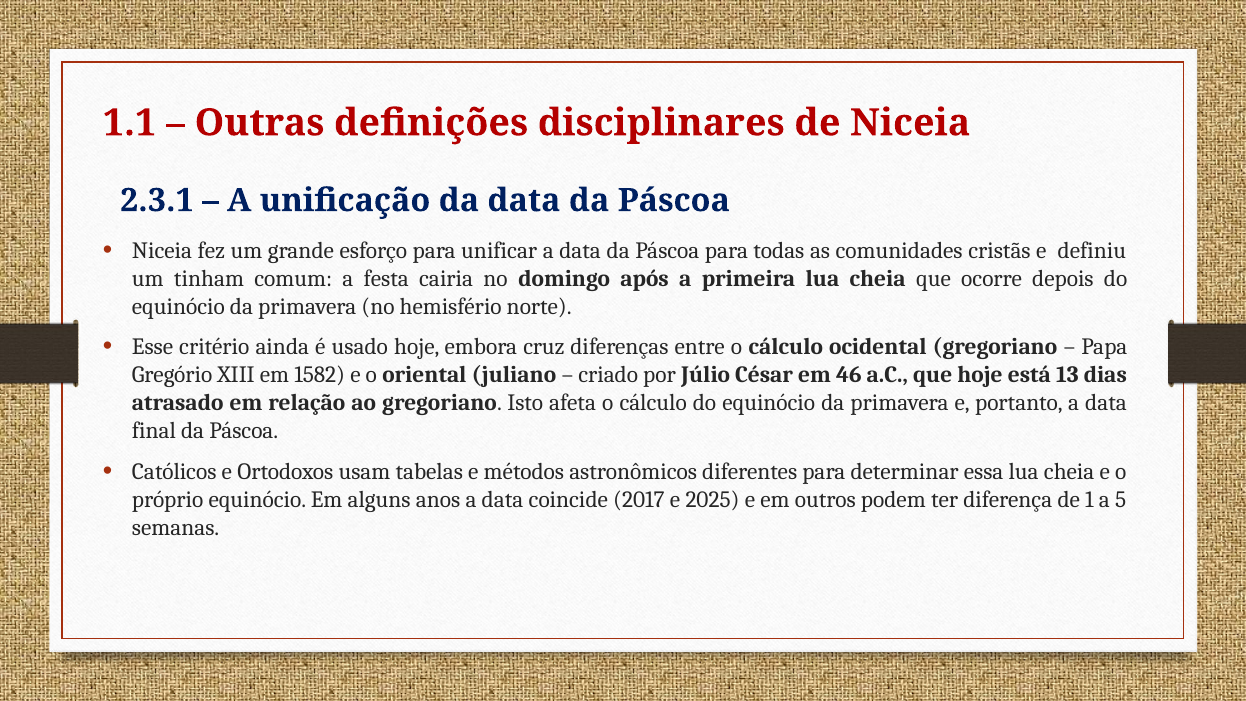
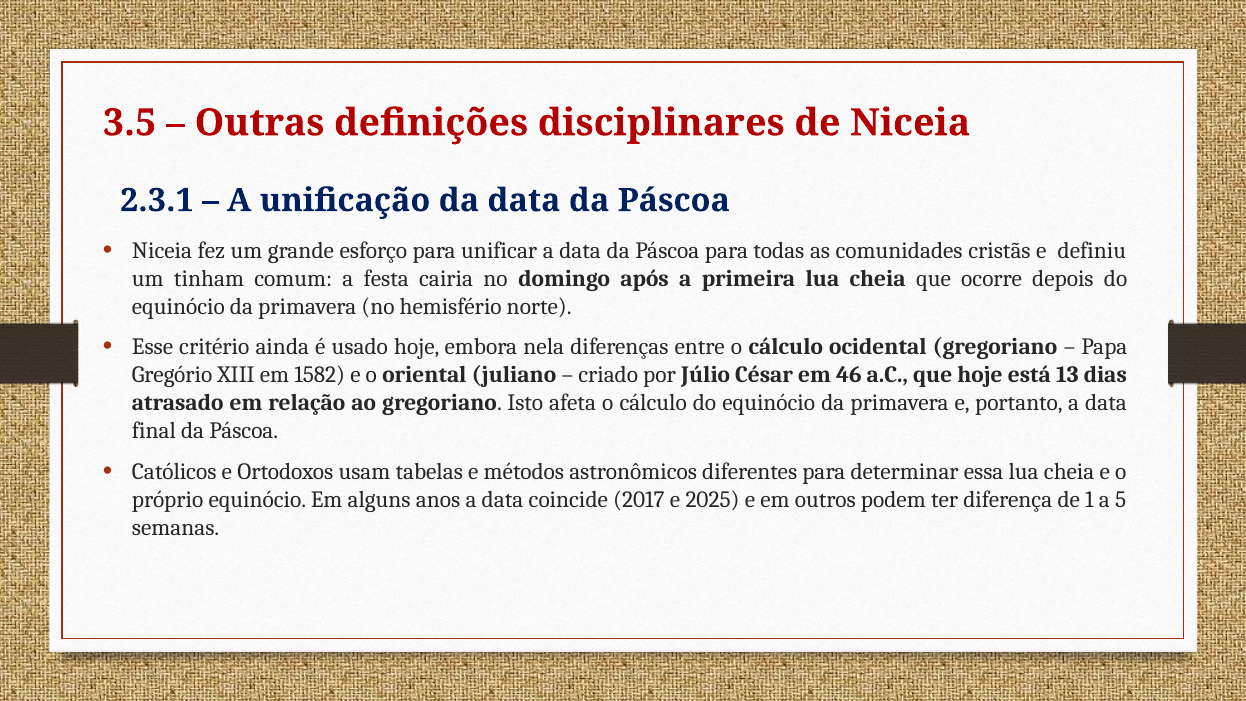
1.1: 1.1 -> 3.5 (129, 123)
cruz: cruz -> nela (544, 347)
